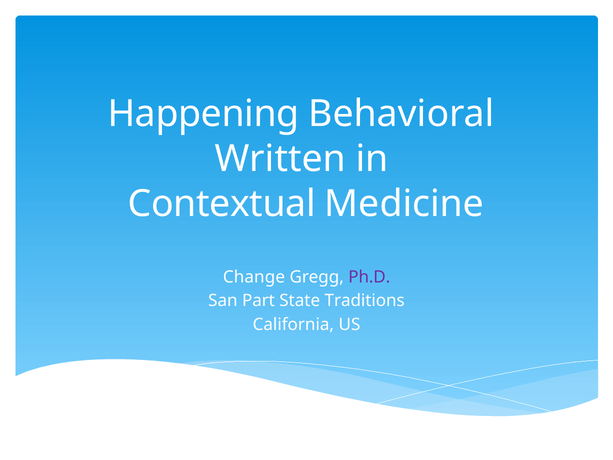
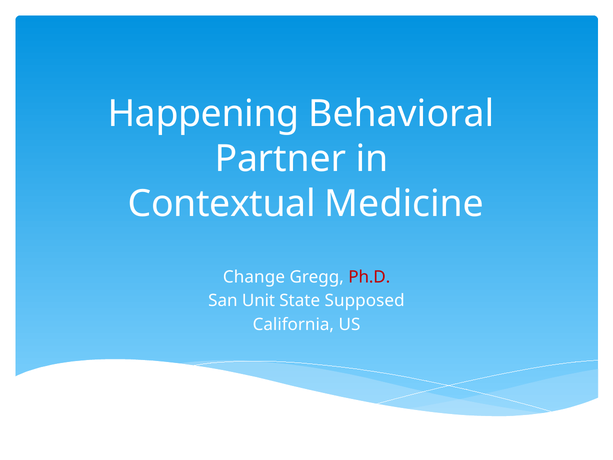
Written: Written -> Partner (280, 159)
Ph.D colour: purple -> red (369, 277)
Part: Part -> Unit (259, 301)
Traditions: Traditions -> Supposed (365, 301)
